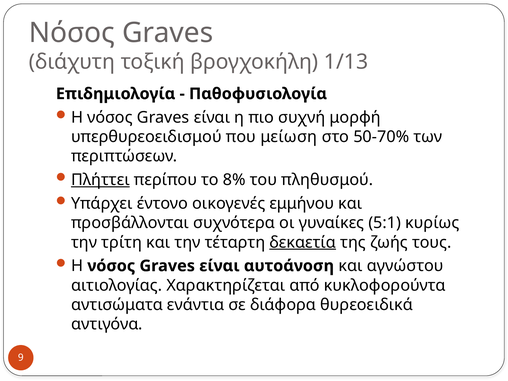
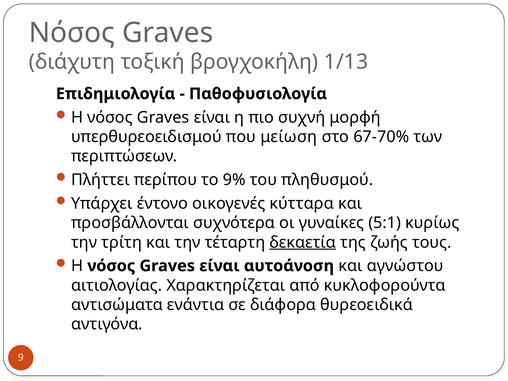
50-70%: 50-70% -> 67-70% (381, 137)
Πλήττει underline: present -> none (100, 180)
8%: 8% -> 9% (234, 180)
εμμήνου: εμμήνου -> κύτταρα (302, 203)
